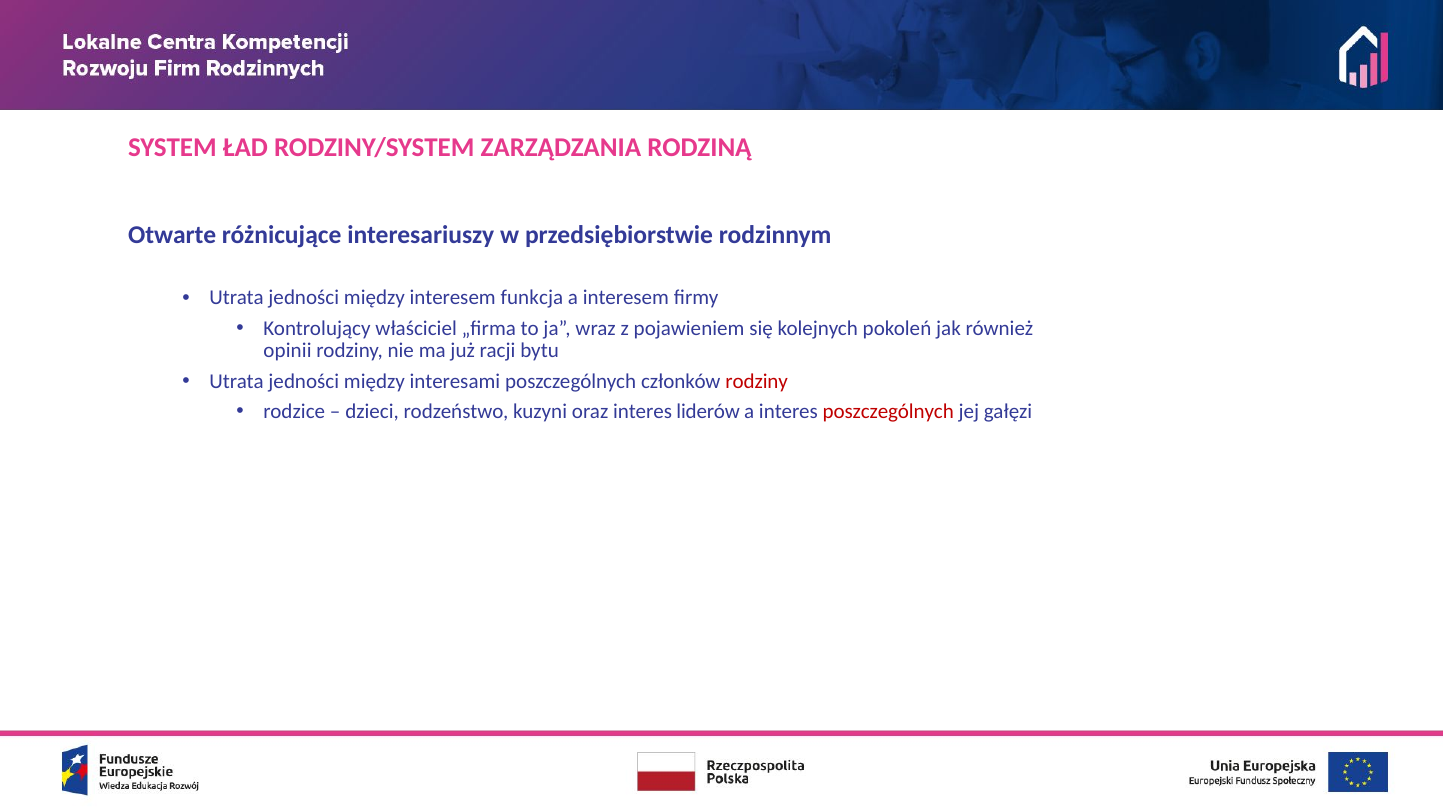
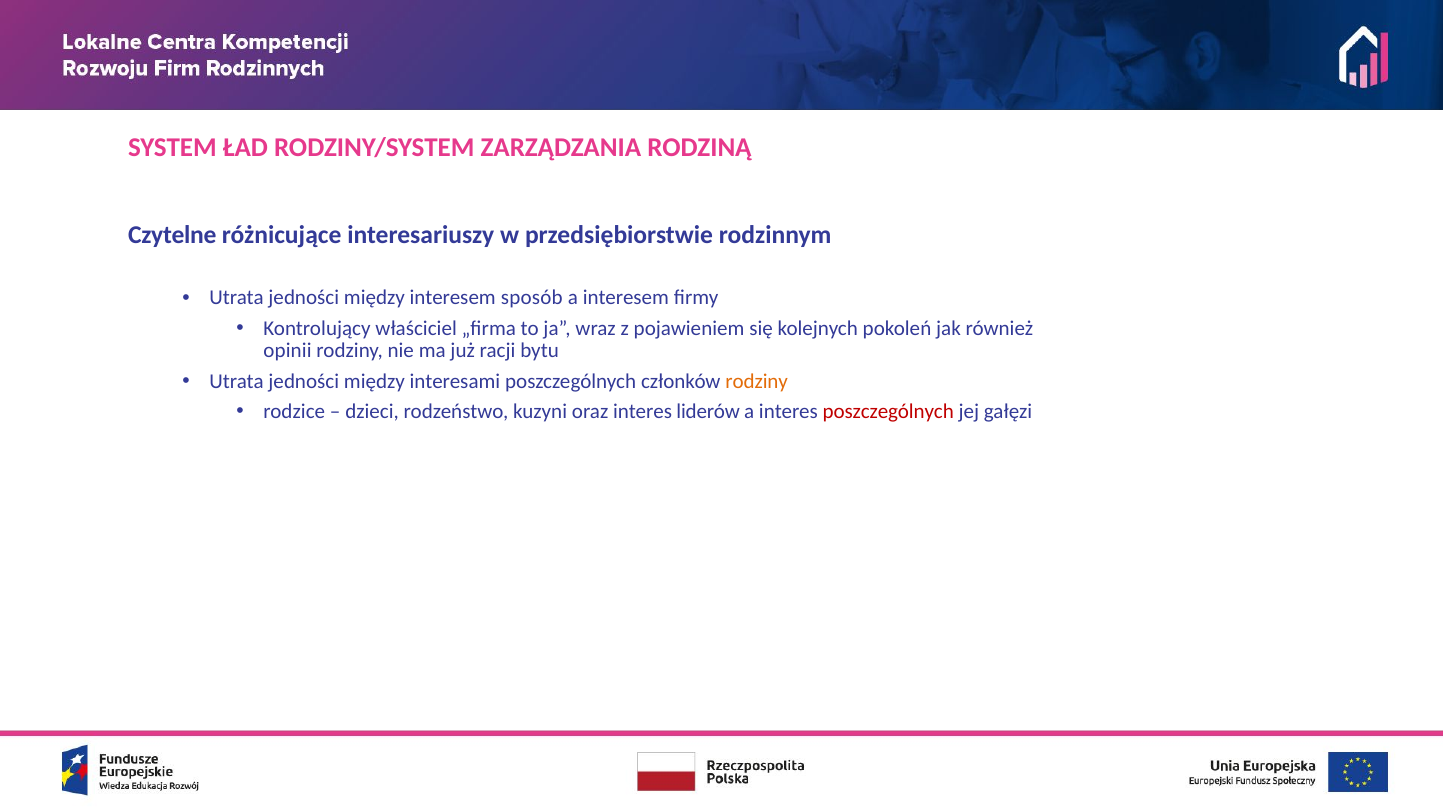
Otwarte: Otwarte -> Czytelne (172, 235)
funkcja: funkcja -> sposób (532, 298)
rodziny colour: red -> orange (757, 381)
